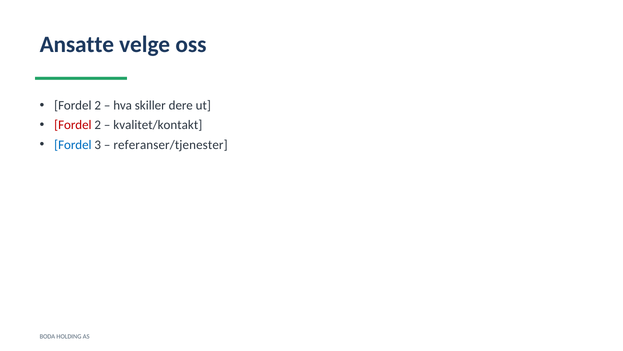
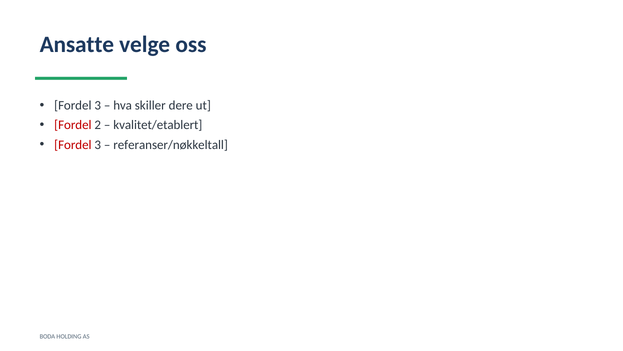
2: 2 -> 3 (98, 106)
kvalitet/kontakt: kvalitet/kontakt -> kvalitet/etablert (158, 125)
Fordel colour: blue -> red (73, 144)
referanser/tjenester: referanser/tjenester -> referanser/nøkkeltall (171, 144)
